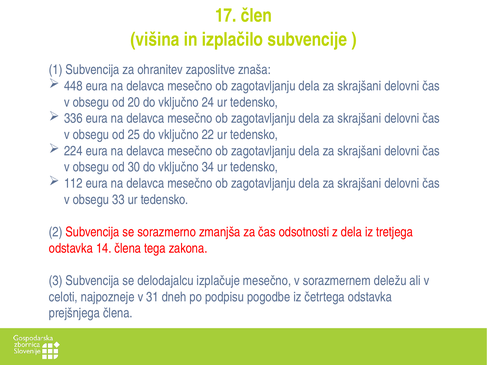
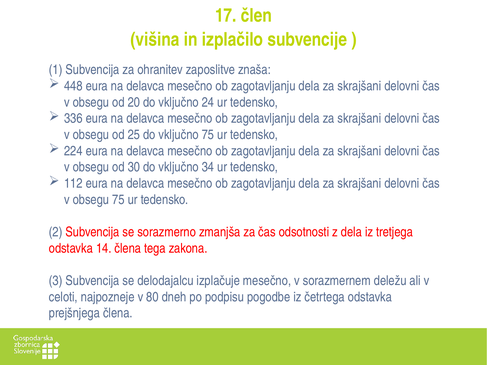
vključno 22: 22 -> 75 (208, 135)
obsegu 33: 33 -> 75 (118, 200)
31: 31 -> 80 (152, 297)
